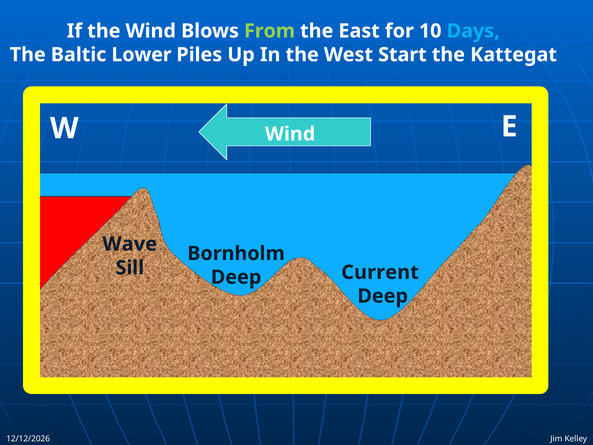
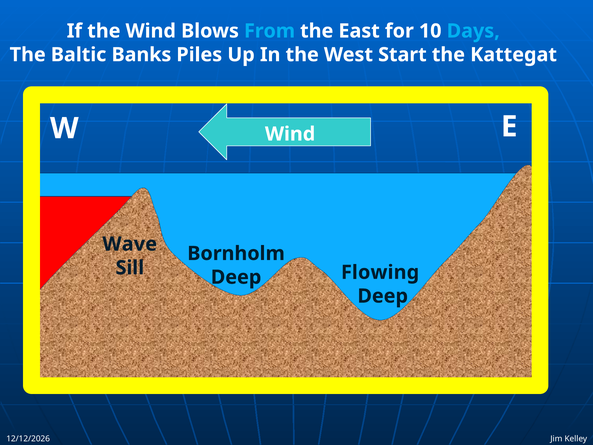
From colour: light green -> light blue (270, 31)
Lower: Lower -> Banks (141, 55)
Current: Current -> Flowing (380, 272)
